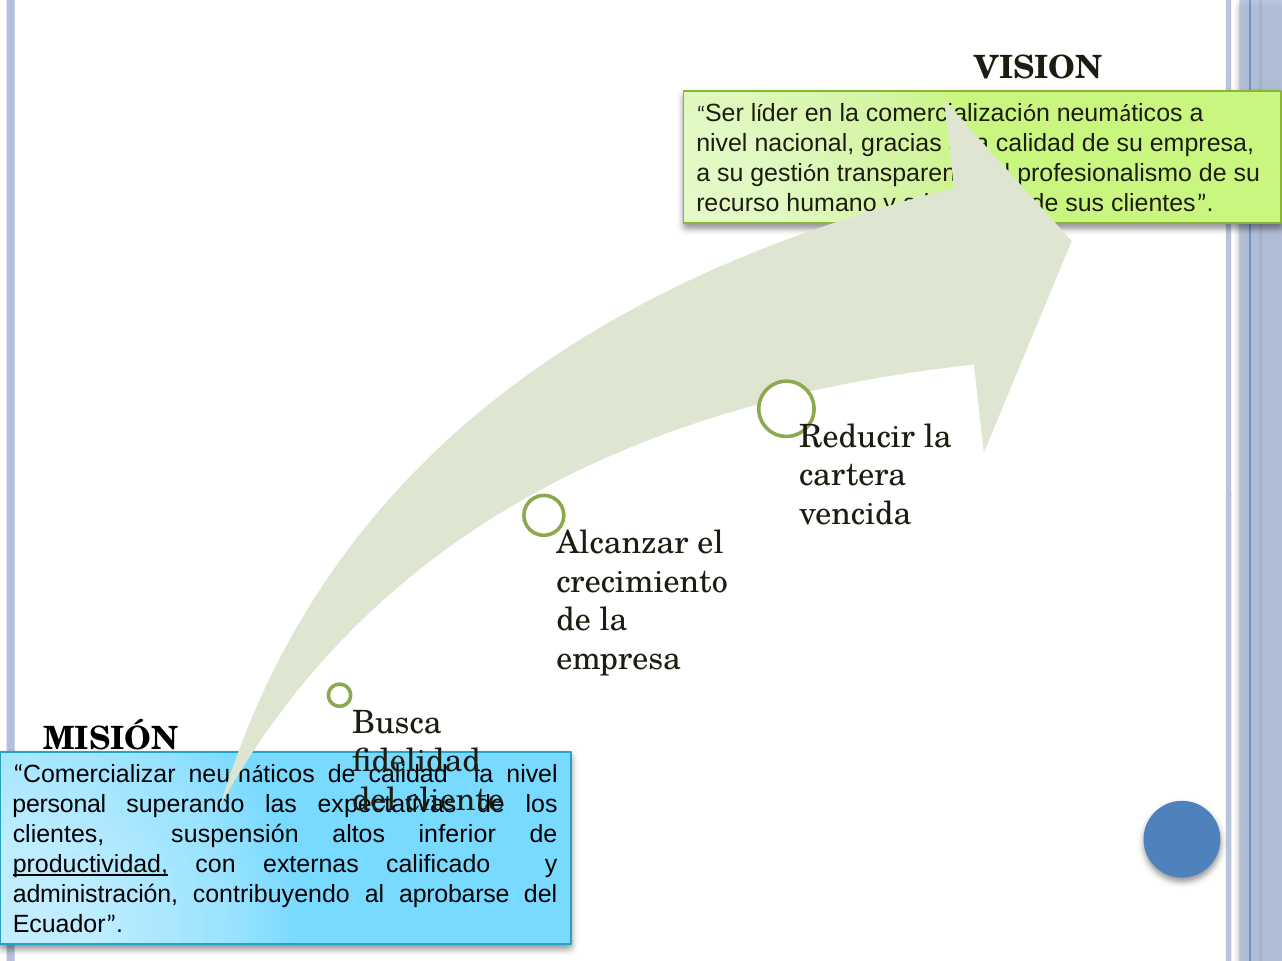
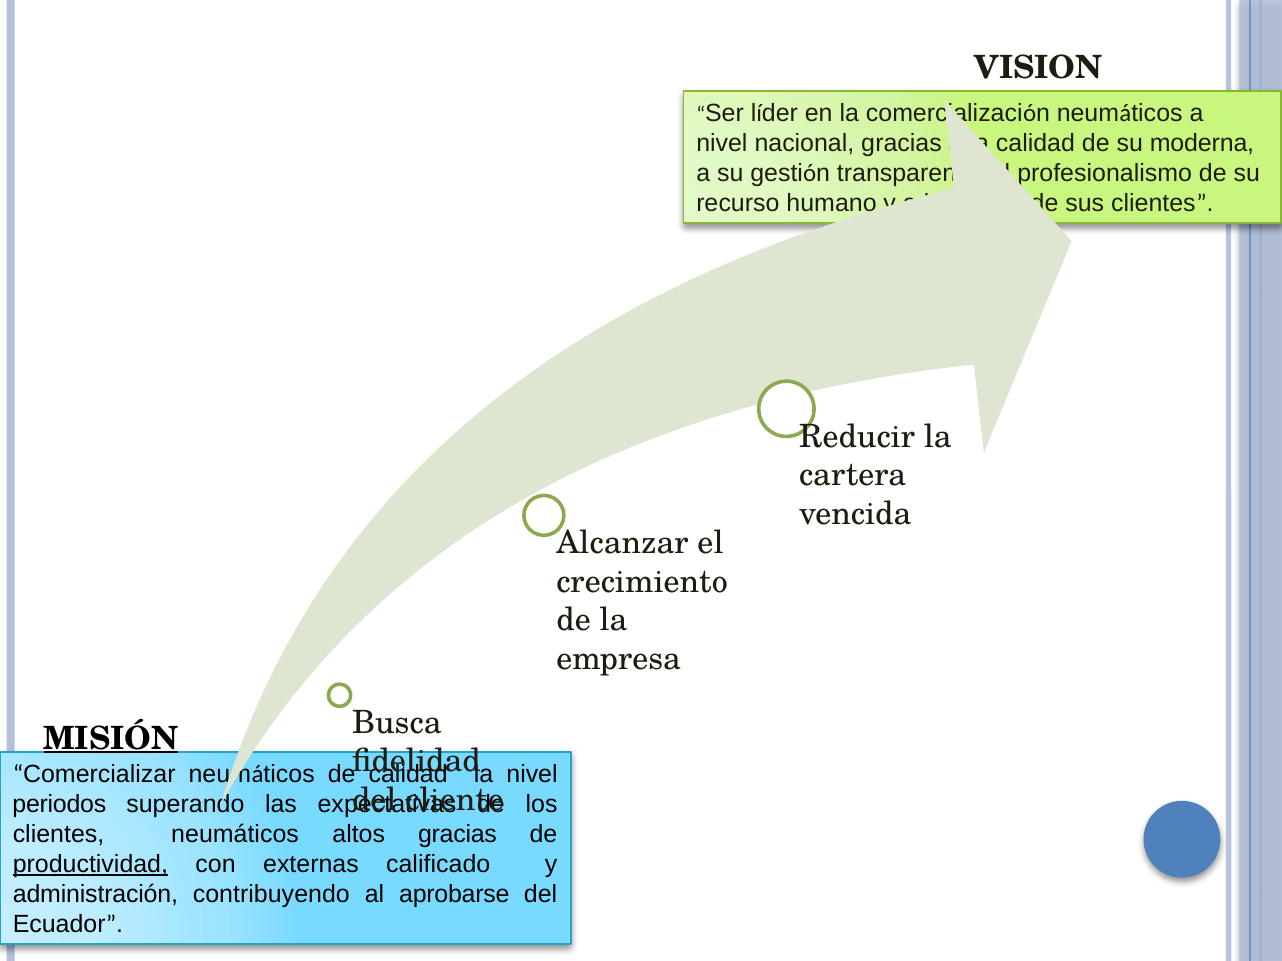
su empresa: empresa -> moderna (1202, 144)
MISIÓN underline: none -> present (111, 739)
personal: personal -> periodos (59, 805)
clientes suspensión: suspensión -> neumáticos (235, 835)
altos inferior: inferior -> gracias (457, 835)
